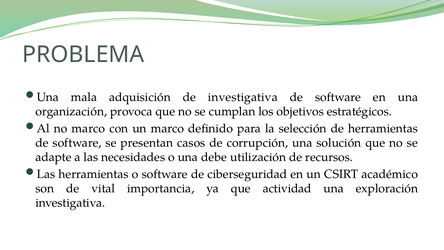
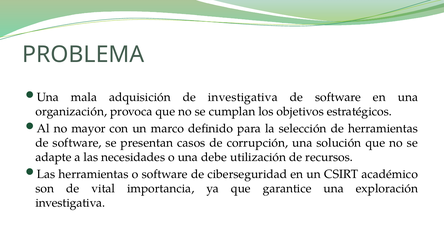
no marco: marco -> mayor (88, 128)
actividad: actividad -> garantice (287, 188)
